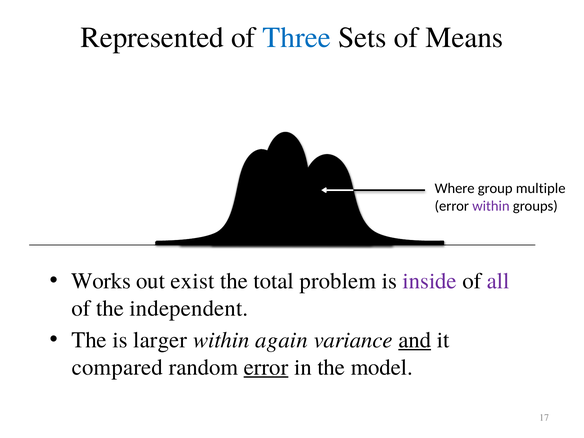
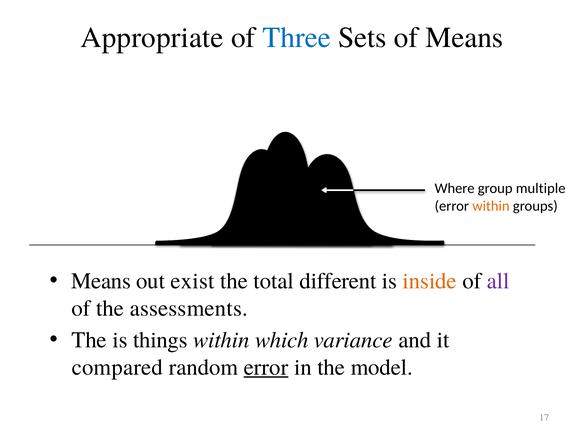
Represented: Represented -> Appropriate (152, 37)
within colour: purple -> orange (491, 206)
Works: Works -> Means (101, 281)
problem: problem -> different (338, 281)
inside colour: purple -> orange (430, 281)
independent: independent -> assessments (189, 308)
larger: larger -> things (160, 340)
again: again -> which (282, 340)
and underline: present -> none (415, 340)
